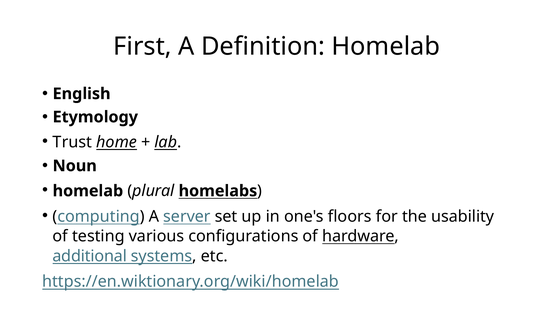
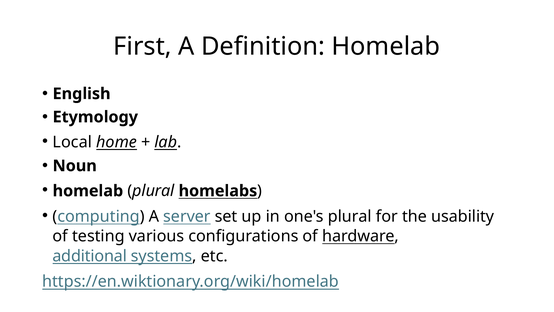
Trust: Trust -> Local (72, 142)
one's floors: floors -> plural (350, 216)
